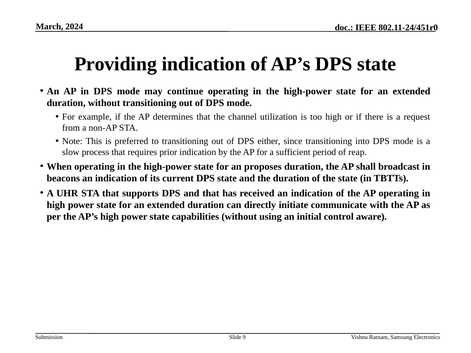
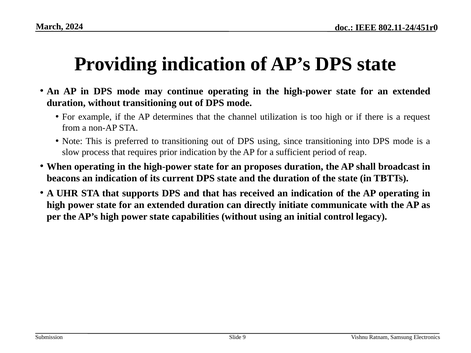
DPS either: either -> using (269, 141)
aware: aware -> legacy (371, 217)
